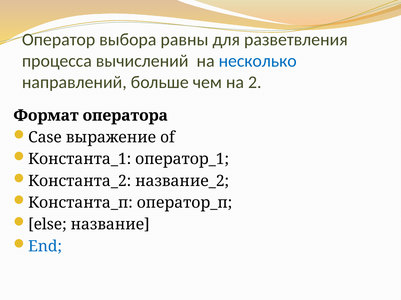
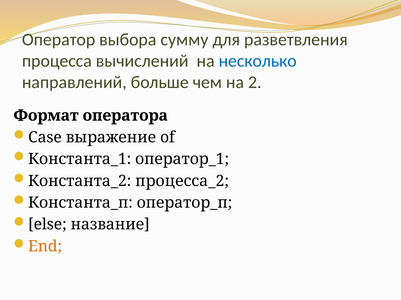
равны: равны -> сумму (184, 40)
название_2: название_2 -> процесса_2 (182, 181)
End colour: blue -> orange (45, 247)
